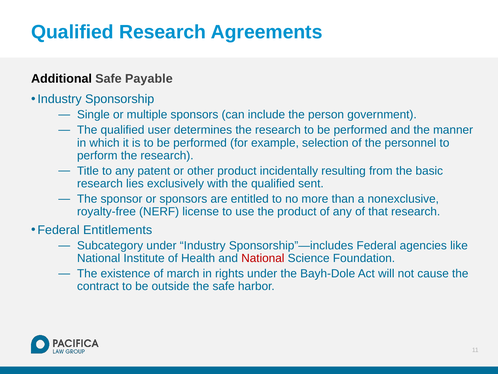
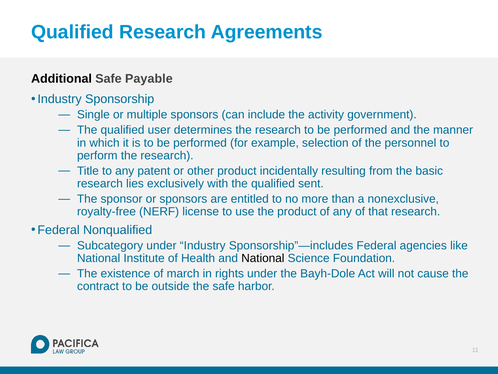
person: person -> activity (326, 115)
Entitlements: Entitlements -> Nonqualified (118, 230)
National colour: red -> black (263, 258)
